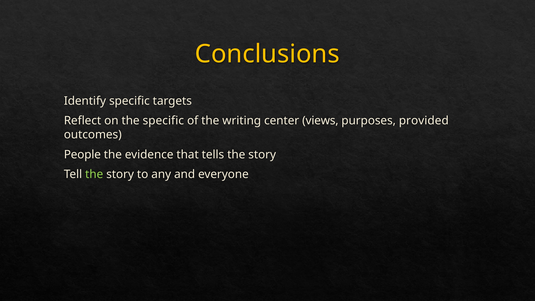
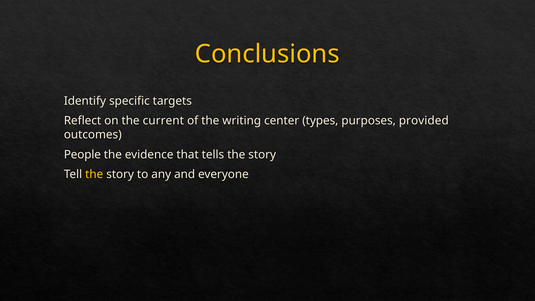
the specific: specific -> current (163, 121)
views: views -> types (320, 121)
the colour: light green -> yellow (94, 174)
